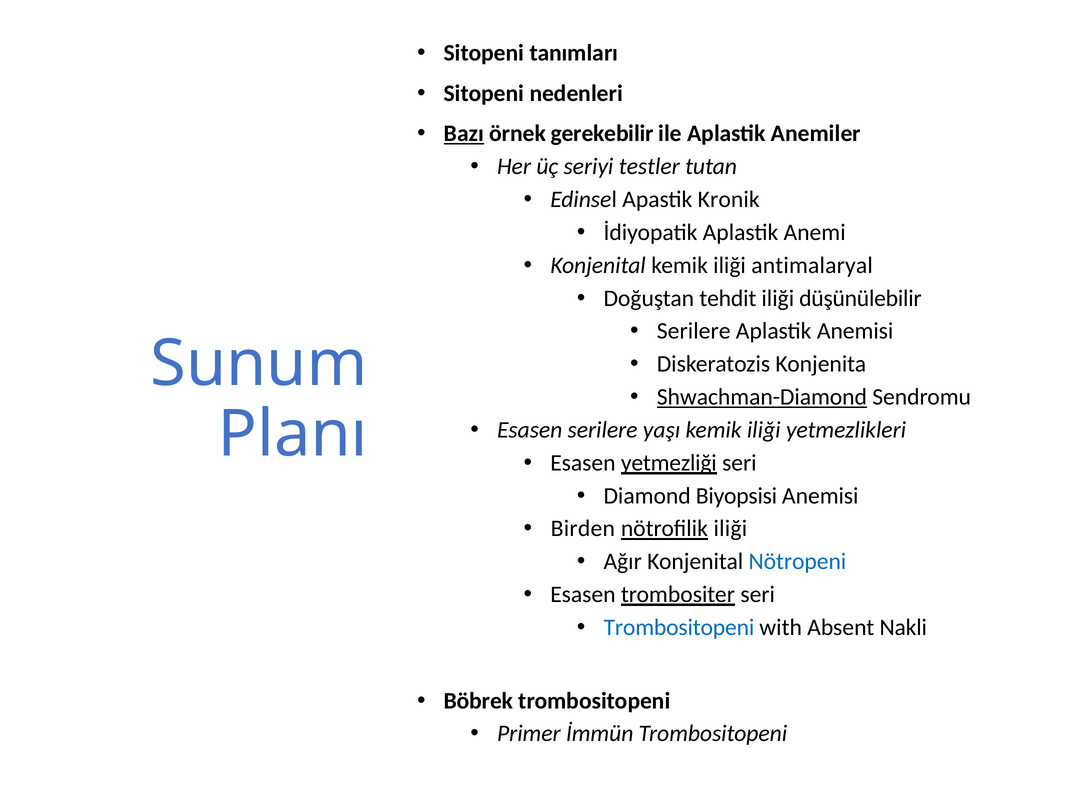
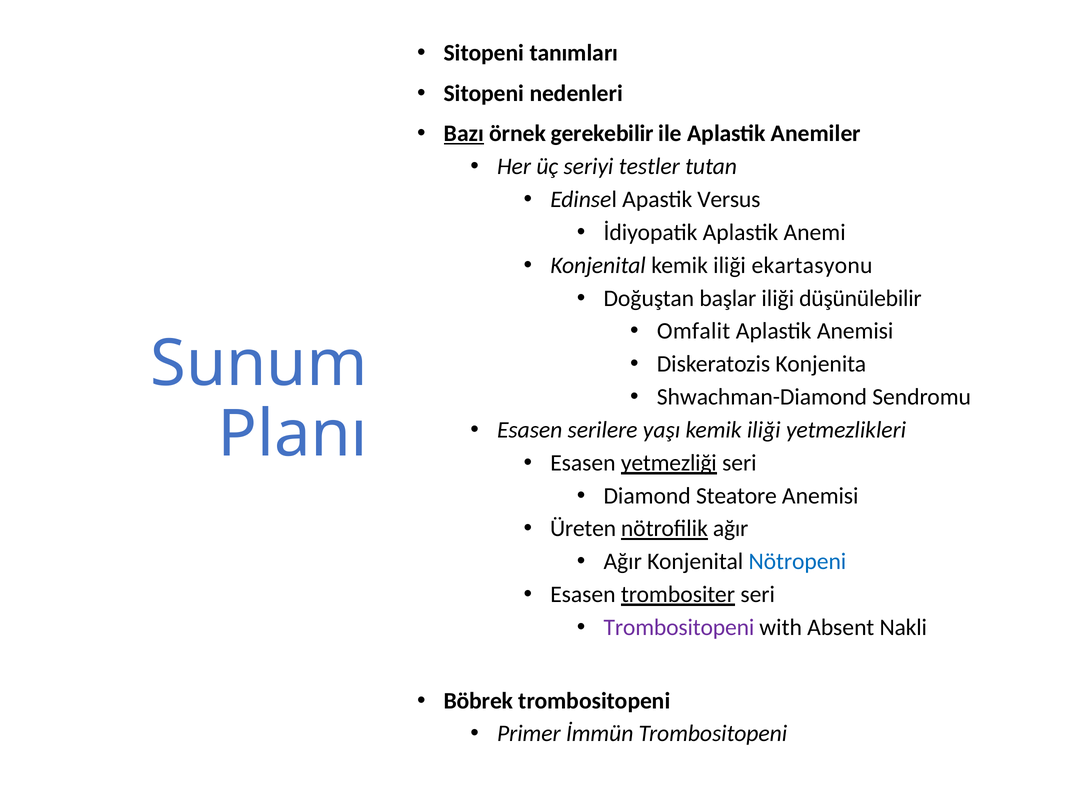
Kronik: Kronik -> Versus (729, 199)
antimalaryal: antimalaryal -> ekartasyonu (812, 265)
tehdit: tehdit -> başlar (728, 298)
Serilere: Serilere -> Omfalit (694, 331)
Shwachman-Diamond underline: present -> none (762, 397)
Biyopsisi: Biyopsisi -> Steatore (736, 496)
Birden: Birden -> Üreten (583, 529)
nötrofilik iliği: iliği -> ağır (731, 529)
Trombositopeni colour: blue -> purple (679, 627)
